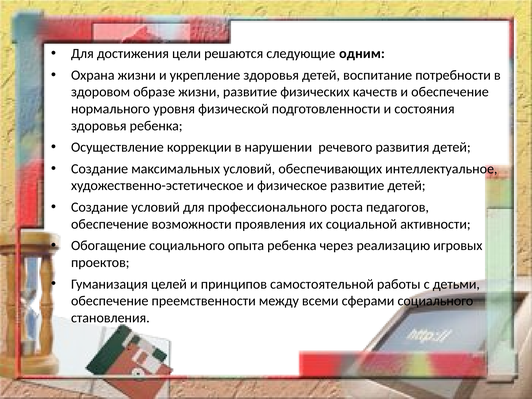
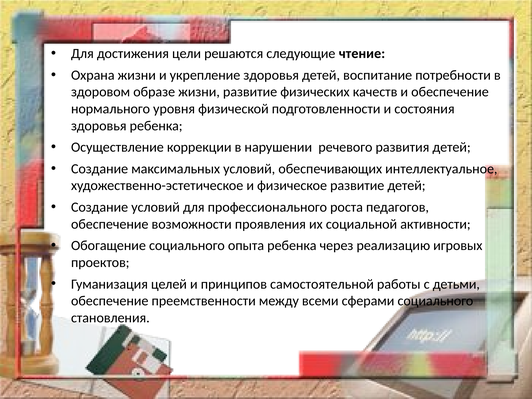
одним: одним -> чтение (362, 54)
